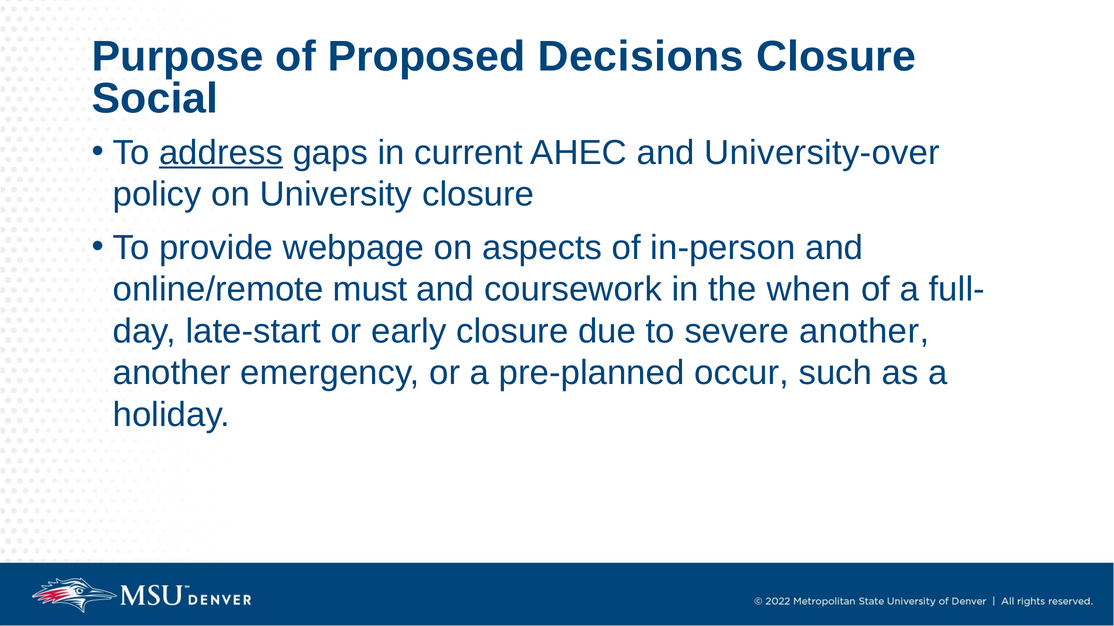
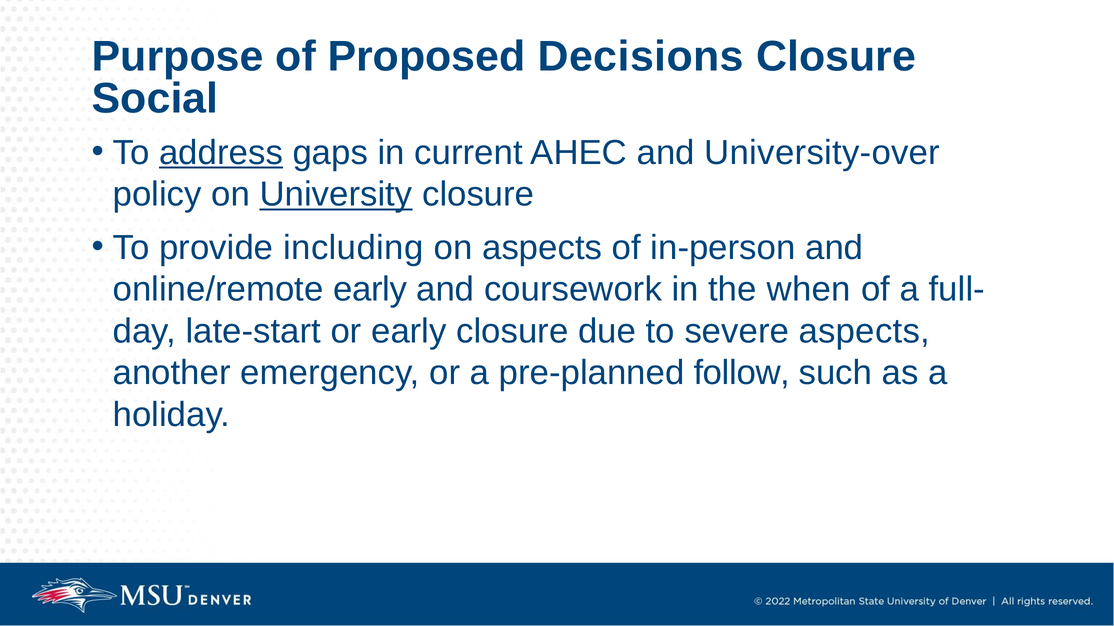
University underline: none -> present (336, 195)
webpage: webpage -> including (353, 248)
online/remote must: must -> early (370, 290)
severe another: another -> aspects (864, 332)
occur: occur -> follow (742, 373)
